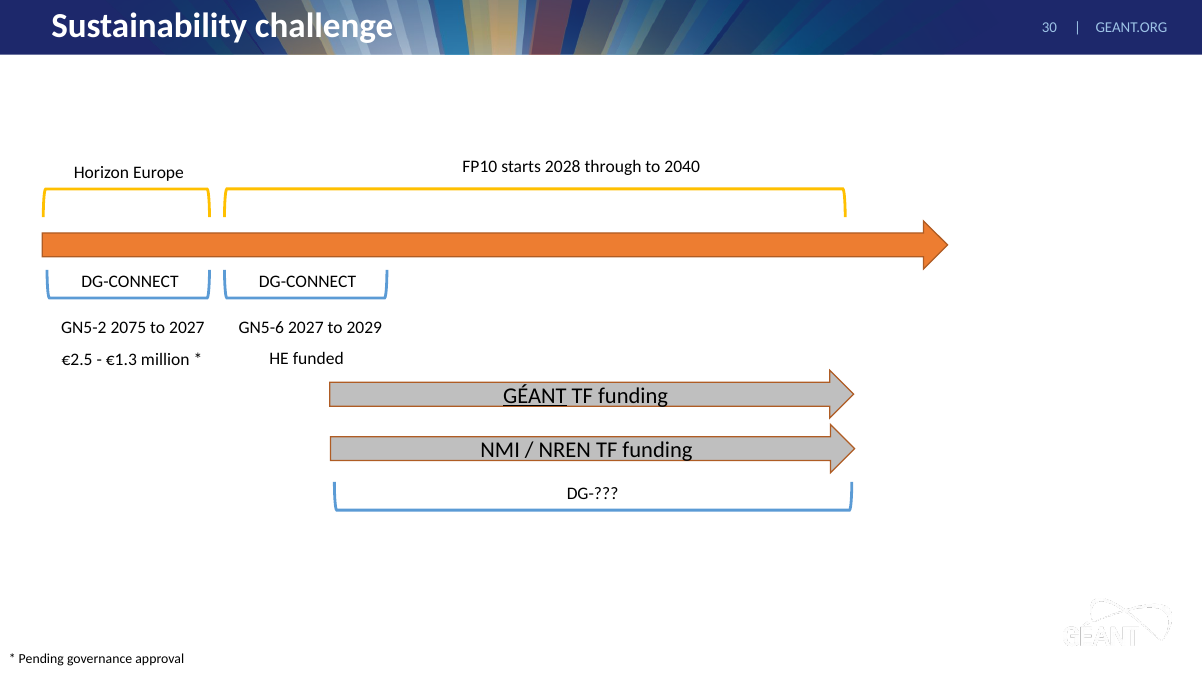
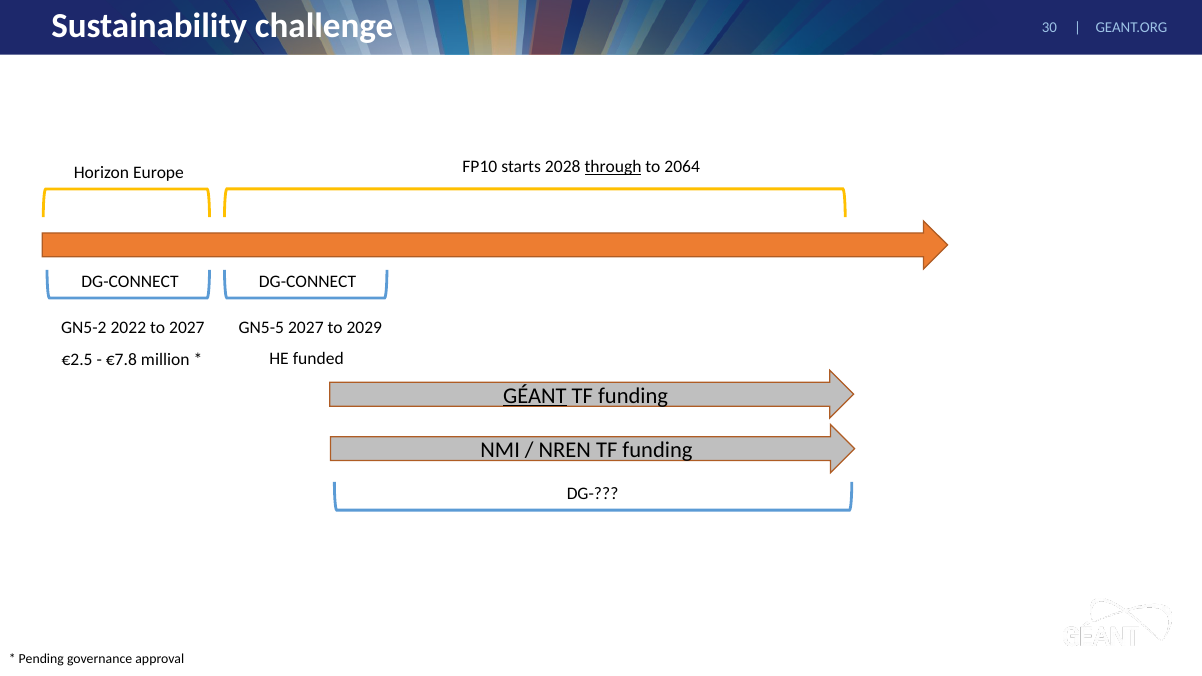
through underline: none -> present (613, 167)
2040: 2040 -> 2064 (682, 167)
2075: 2075 -> 2022 (128, 327)
GN5-6: GN5-6 -> GN5-5 (261, 327)
€1.3: €1.3 -> €7.8 (121, 359)
